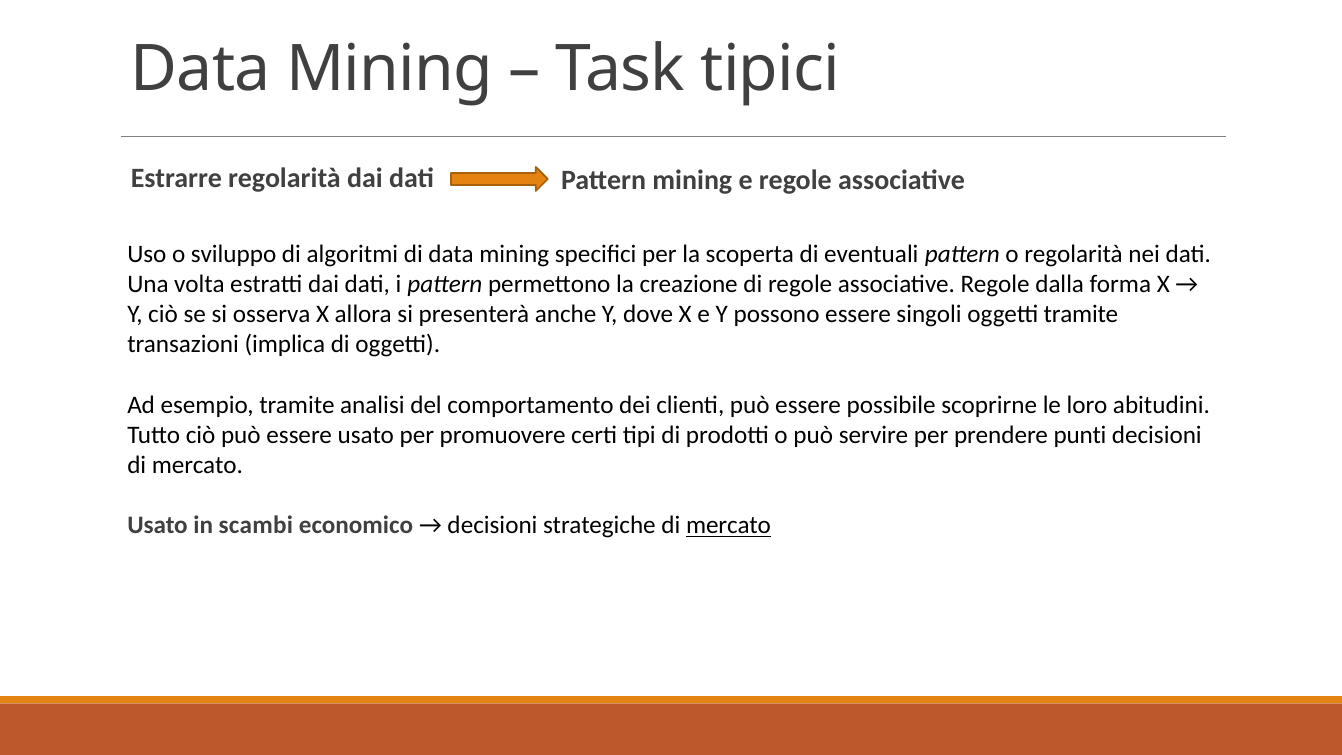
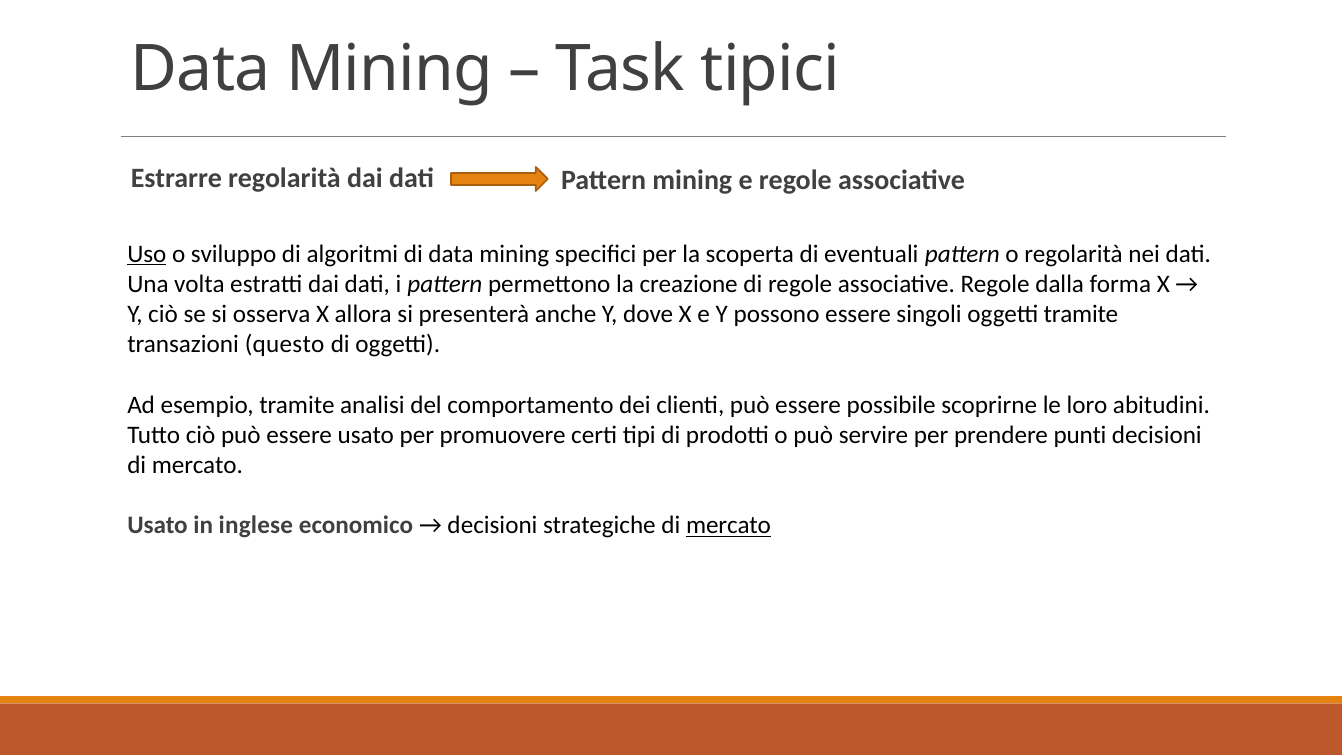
Uso underline: none -> present (147, 254)
implica: implica -> questo (285, 344)
scambi: scambi -> inglese (256, 525)
